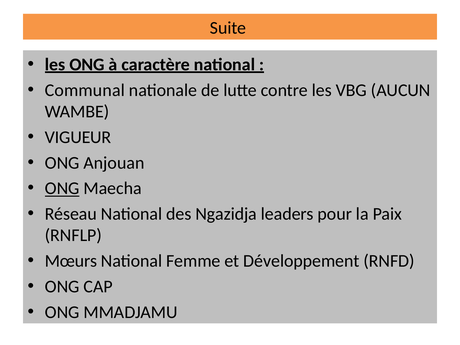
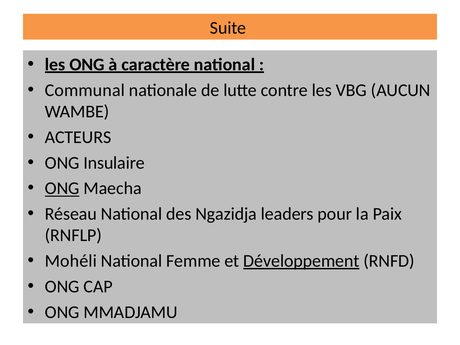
VIGUEUR: VIGUEUR -> ACTEURS (78, 137)
Anjouan: Anjouan -> Insulaire (114, 163)
Mœurs: Mœurs -> Mohéli (71, 261)
Développement underline: none -> present (301, 261)
